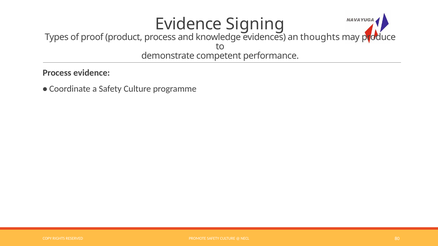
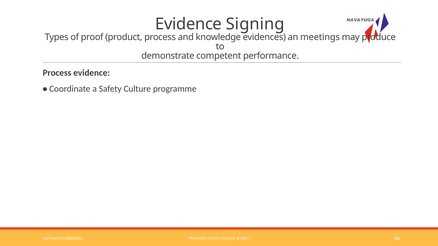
thoughts: thoughts -> meetings (320, 37)
